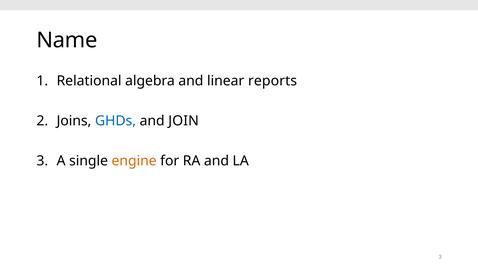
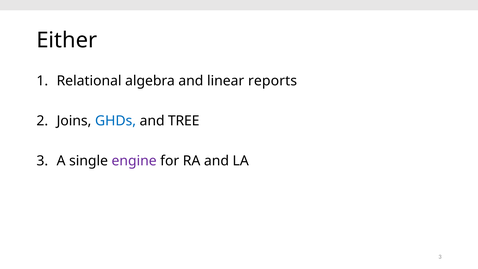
Name: Name -> Either (67, 40)
JOIN: JOIN -> TREE (184, 121)
engine colour: orange -> purple (134, 161)
